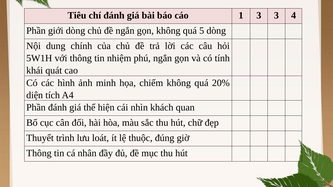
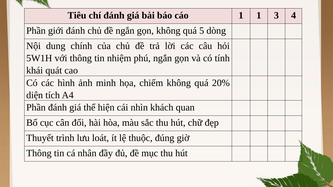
1 3: 3 -> 1 (259, 15)
giới dòng: dòng -> đánh (75, 31)
